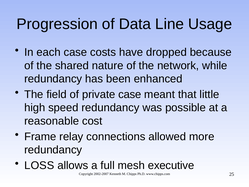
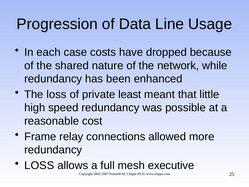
The field: field -> loss (56, 94)
private case: case -> least (130, 94)
